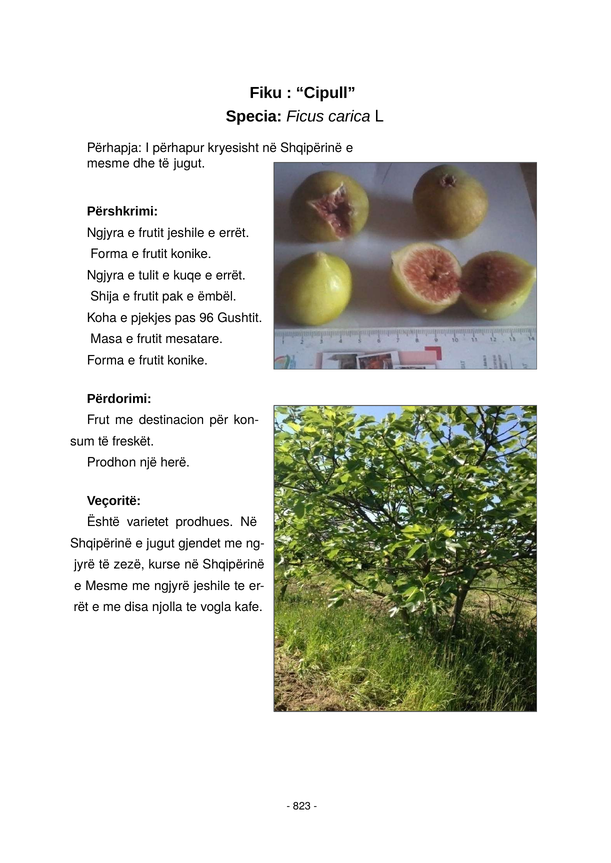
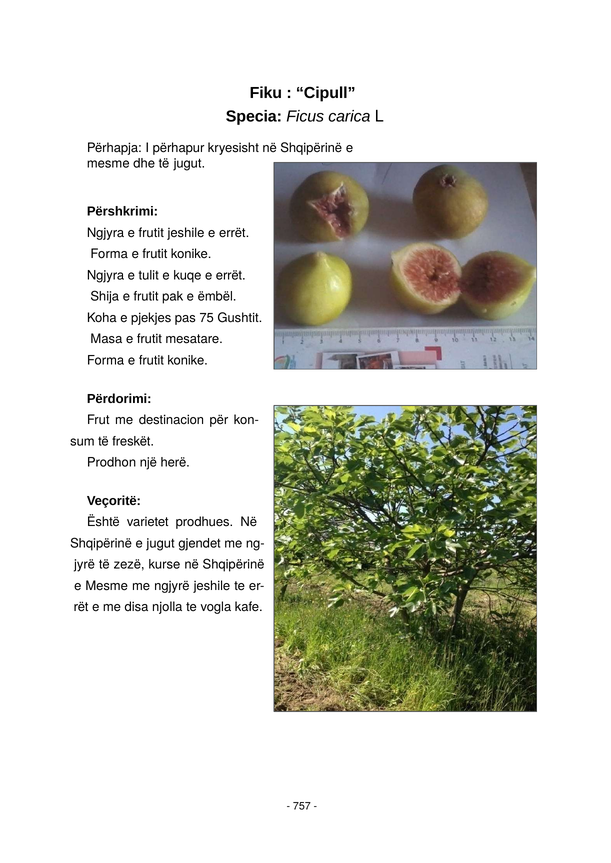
96: 96 -> 75 (207, 318)
823: 823 -> 757 (302, 807)
